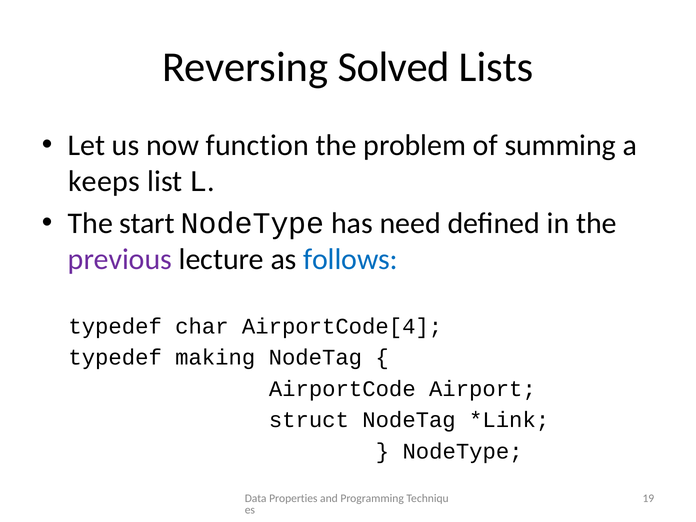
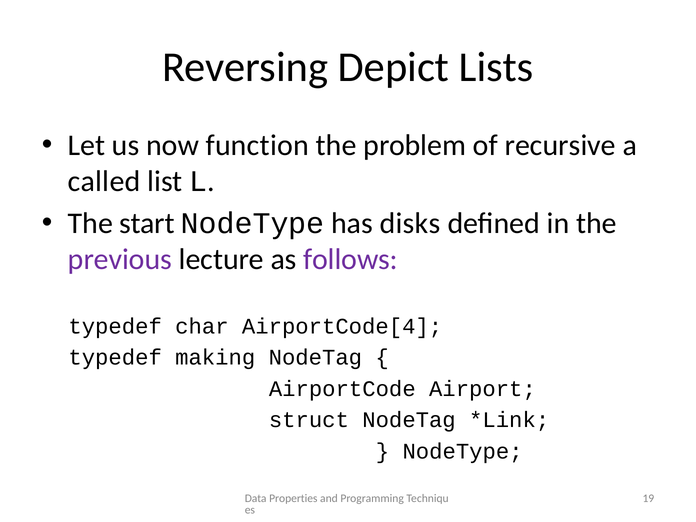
Solved: Solved -> Depict (393, 67)
summing: summing -> recursive (560, 145)
keeps: keeps -> called (104, 181)
need: need -> disks (410, 224)
follows colour: blue -> purple (351, 259)
